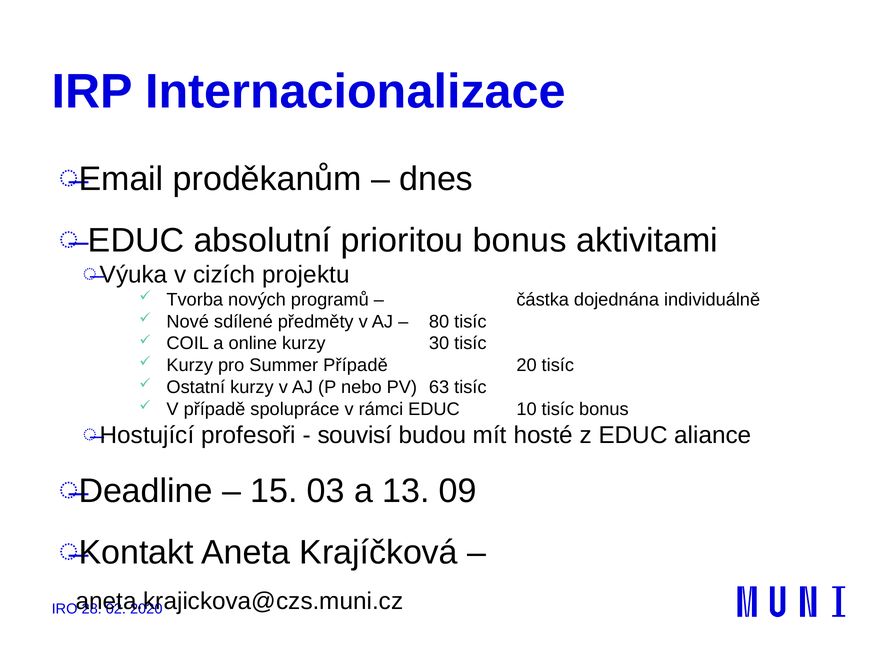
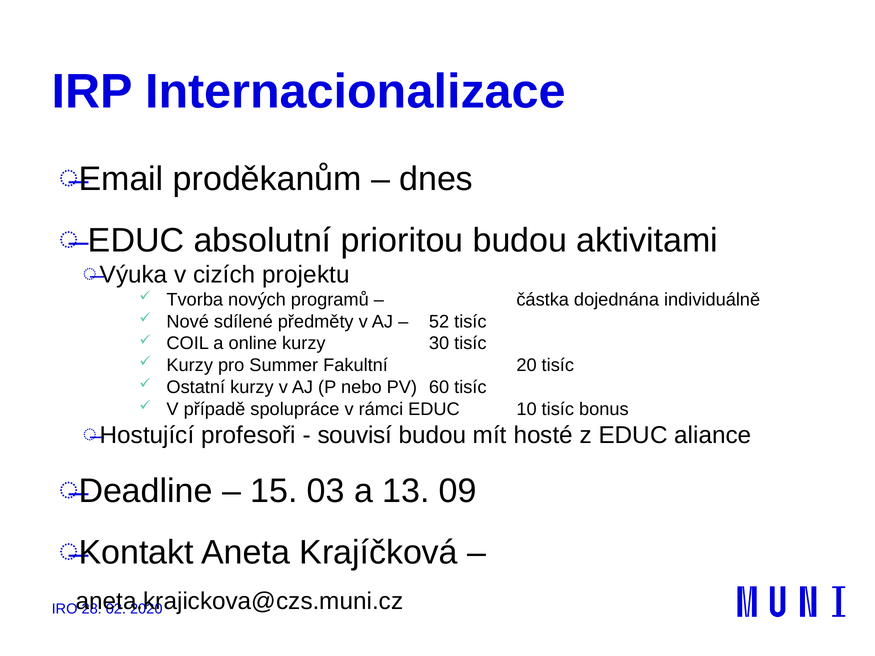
prioritou bonus: bonus -> budou (520, 240)
80: 80 -> 52 (439, 322)
Summer Případě: Případě -> Fakultní (356, 365)
63: 63 -> 60 (439, 387)
